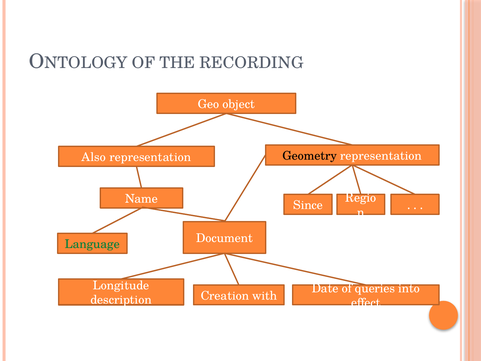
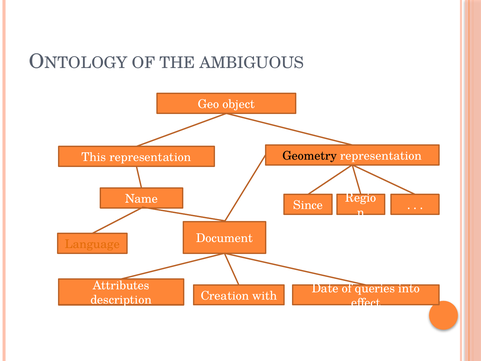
RECORDING: RECORDING -> AMBIGUOUS (252, 63)
Also: Also -> This (94, 157)
Language colour: green -> orange (92, 244)
Longitude: Longitude -> Attributes (121, 285)
